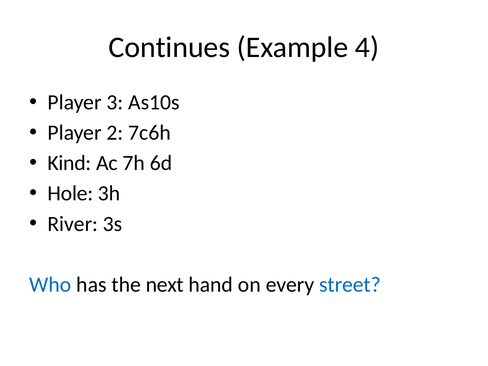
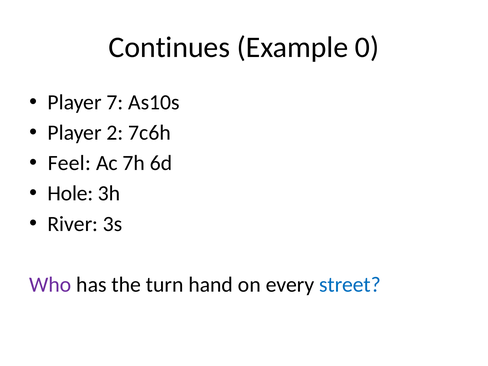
4: 4 -> 0 (367, 47)
3: 3 -> 7 (115, 102)
Kind: Kind -> Feel (69, 163)
Who colour: blue -> purple (50, 285)
next: next -> turn (165, 285)
